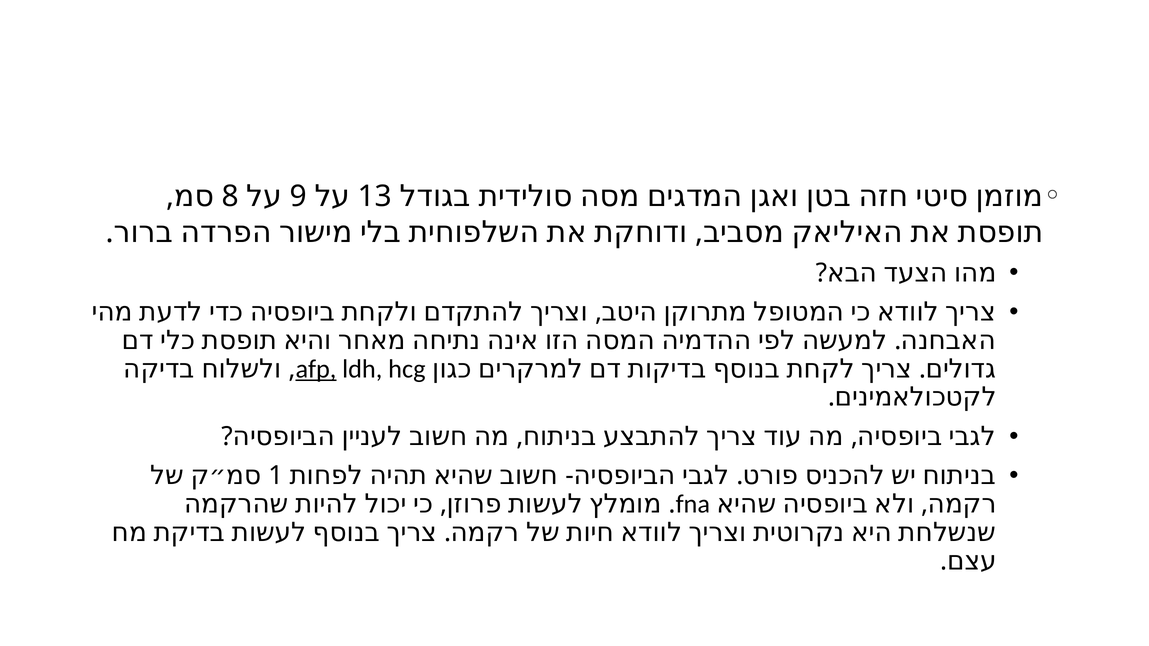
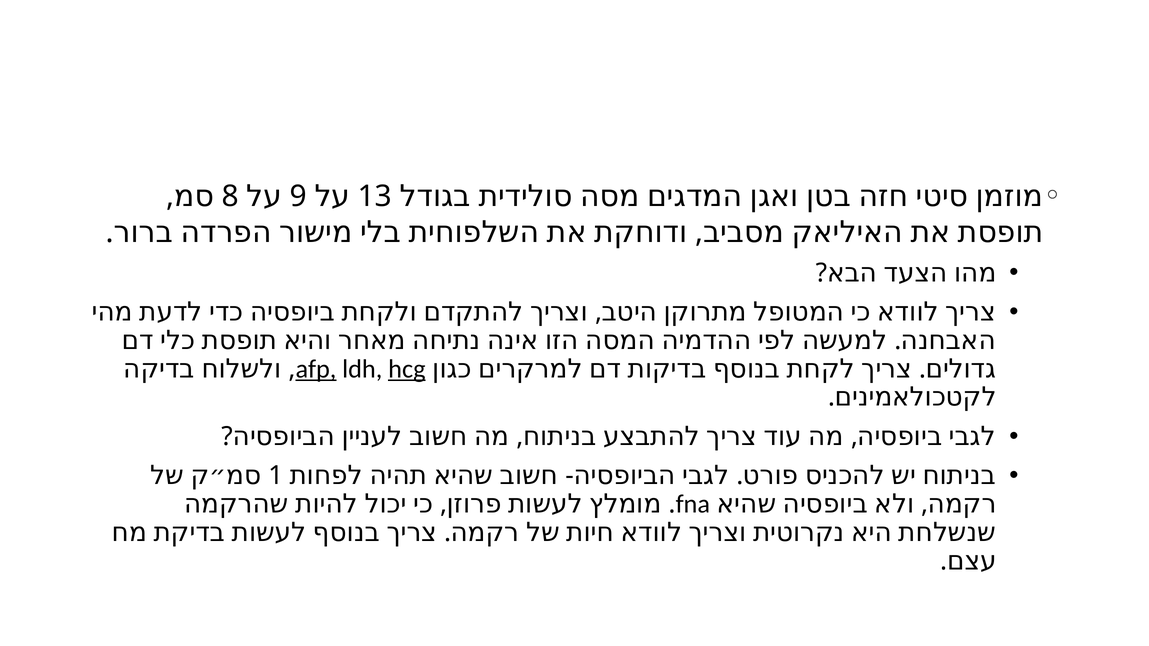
hcg underline: none -> present (407, 369)
